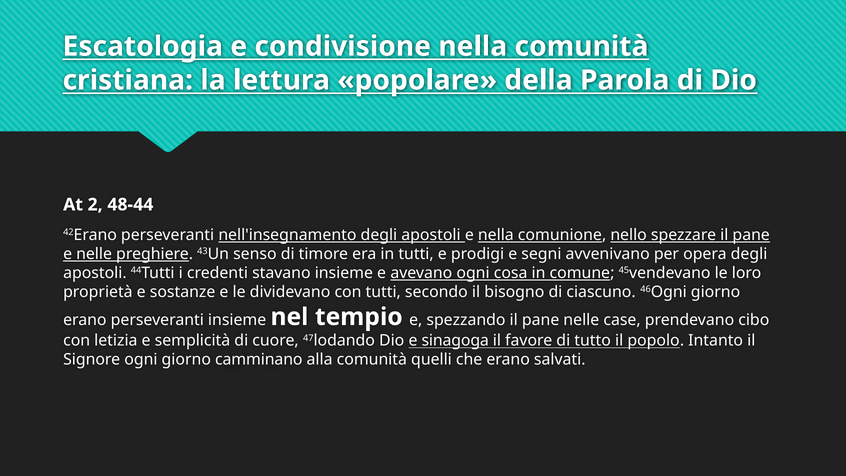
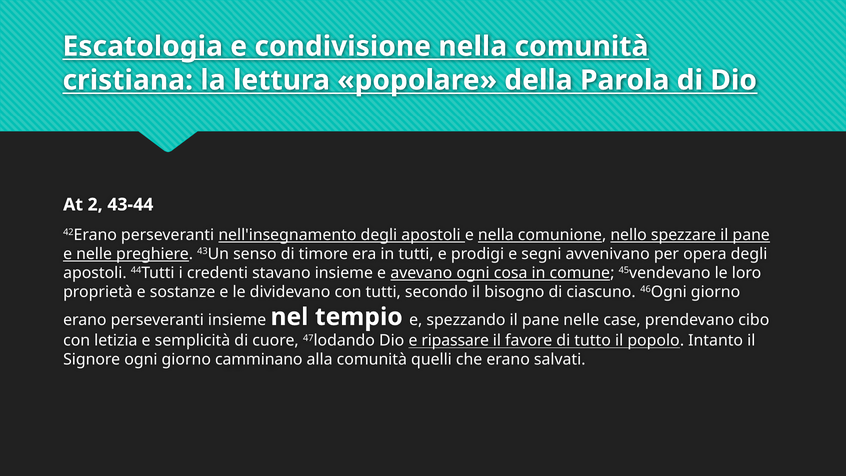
48-44: 48-44 -> 43-44 (130, 205)
sinagoga: sinagoga -> ripassare (455, 341)
